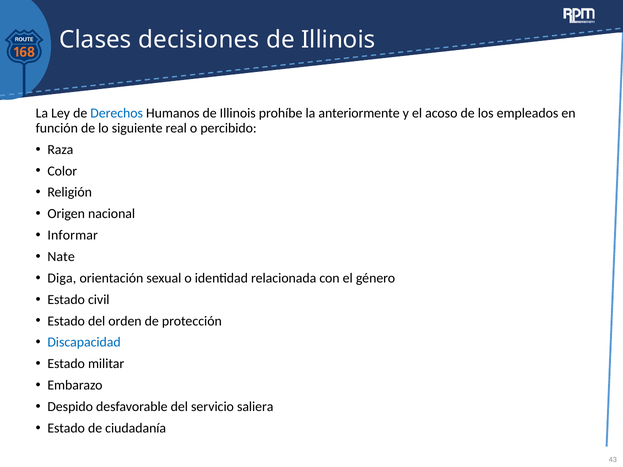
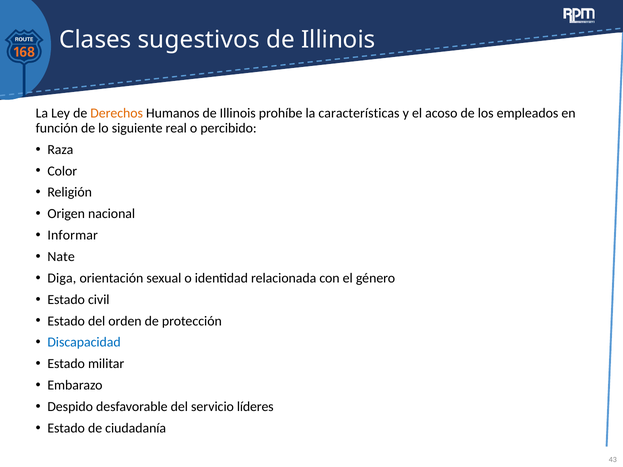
decisiones: decisiones -> sugestivos (199, 40)
Derechos colour: blue -> orange (117, 113)
anteriormente: anteriormente -> características (359, 113)
saliera: saliera -> líderes (255, 407)
